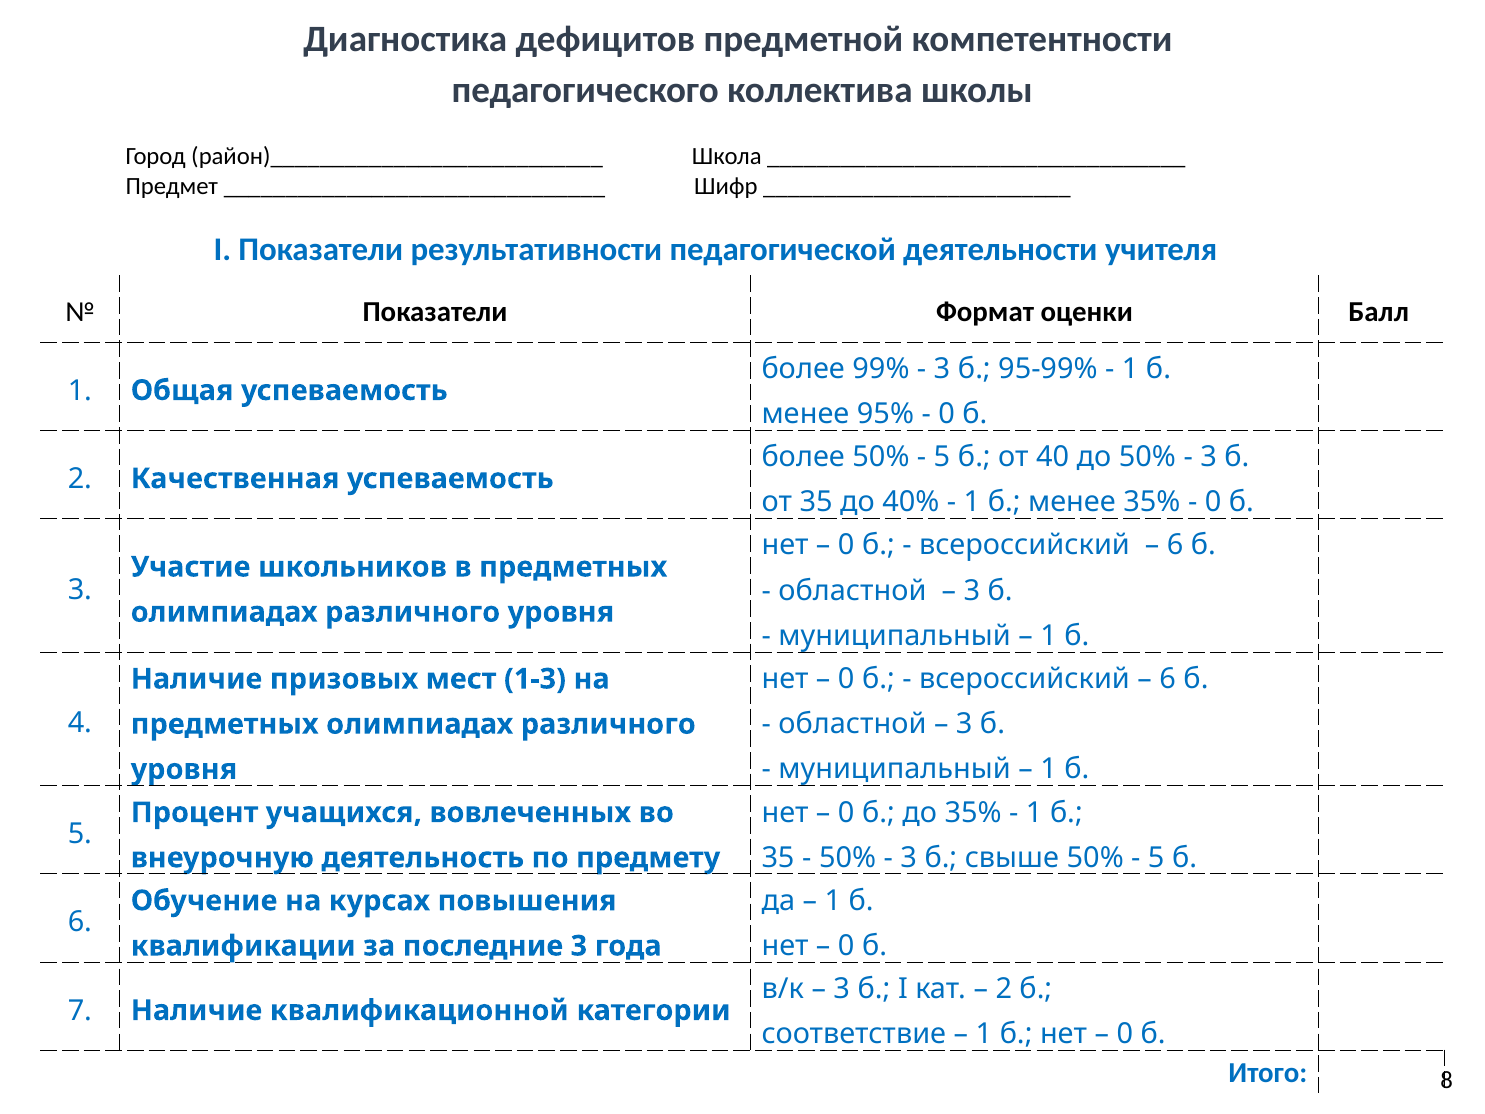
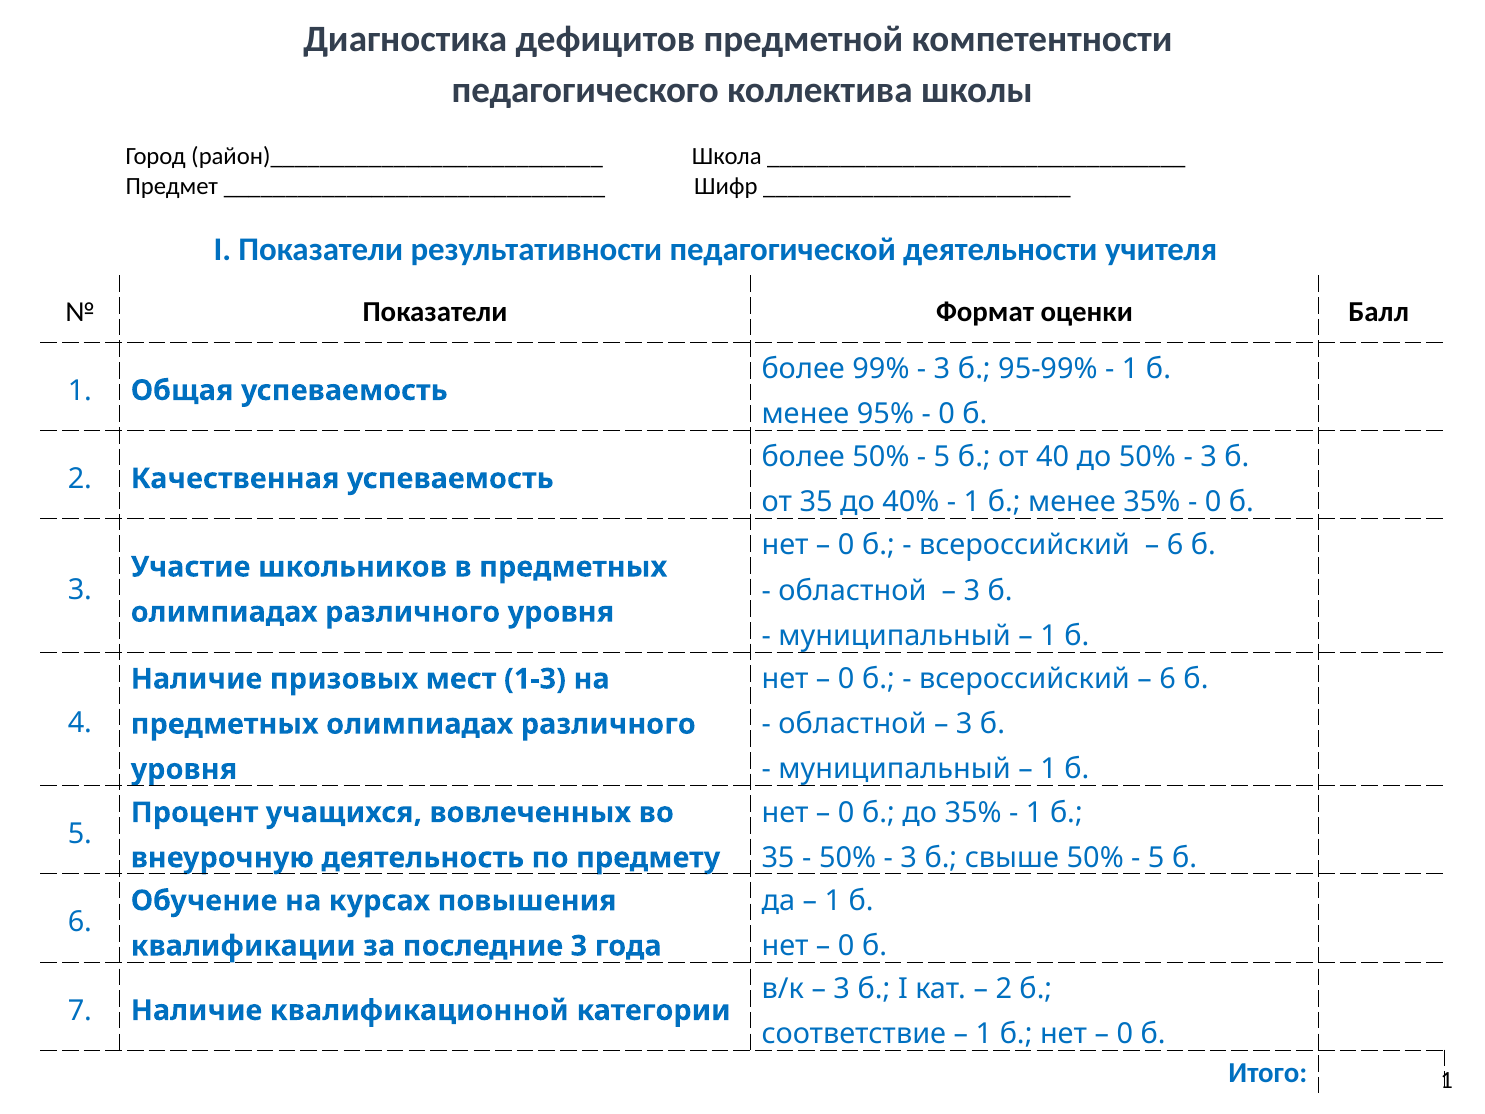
Итого 8: 8 -> 1 (1447, 1080)
